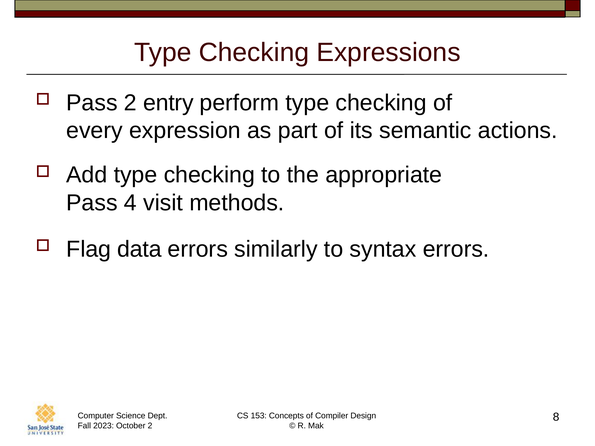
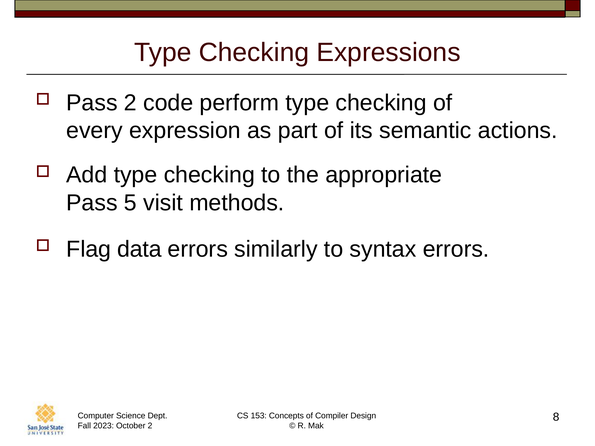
entry: entry -> code (168, 103)
4: 4 -> 5 (130, 203)
